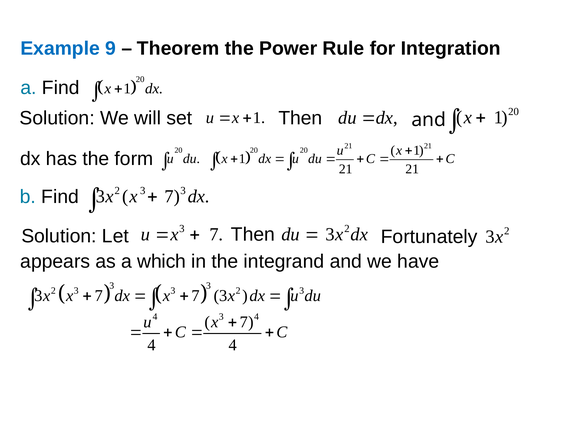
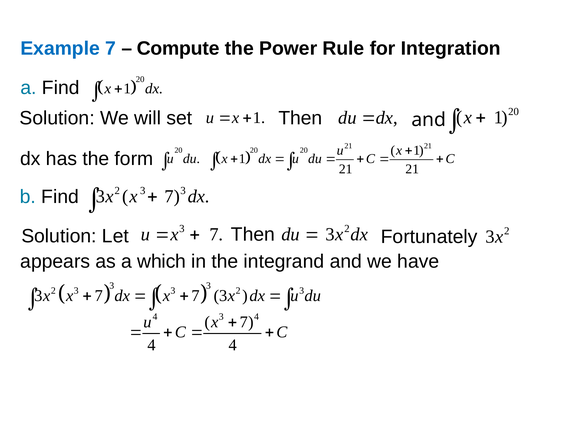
Example 9: 9 -> 7 (111, 48)
Theorem: Theorem -> Compute (178, 48)
